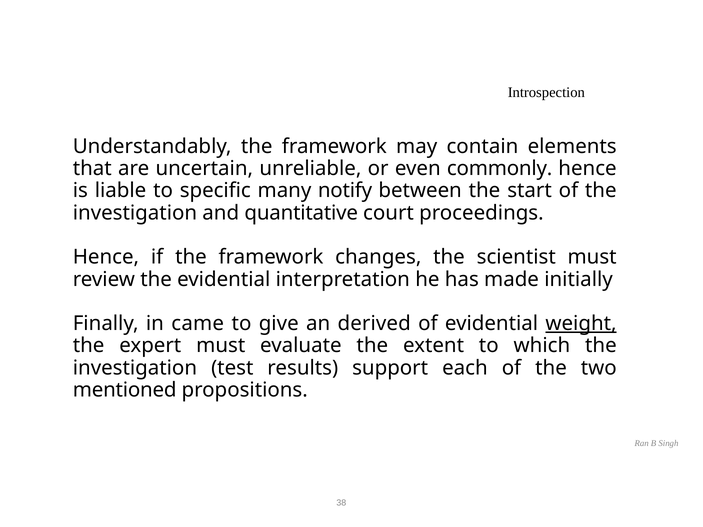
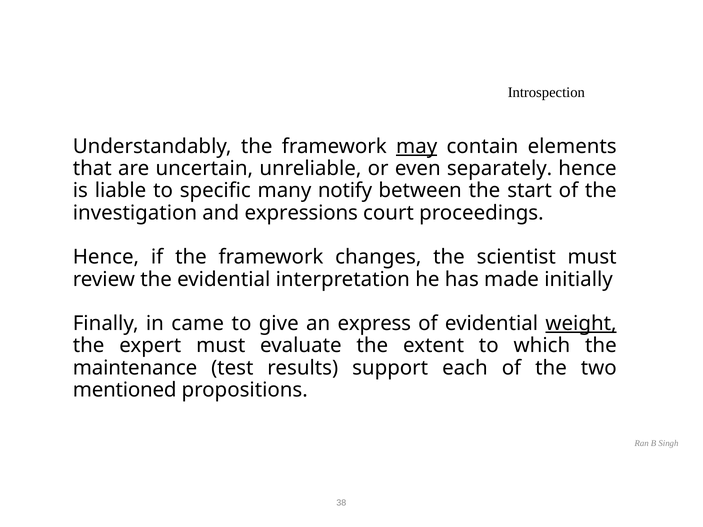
may underline: none -> present (417, 147)
commonly: commonly -> separately (500, 169)
quantitative: quantitative -> expressions (301, 213)
derived: derived -> express (374, 324)
investigation: investigation -> maintenance (135, 368)
